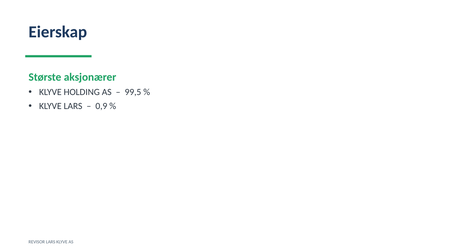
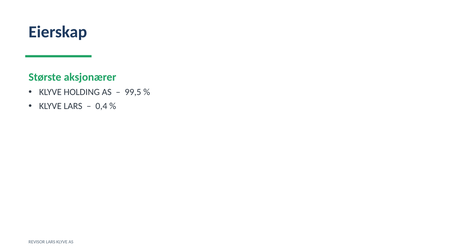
0,9: 0,9 -> 0,4 (101, 106)
